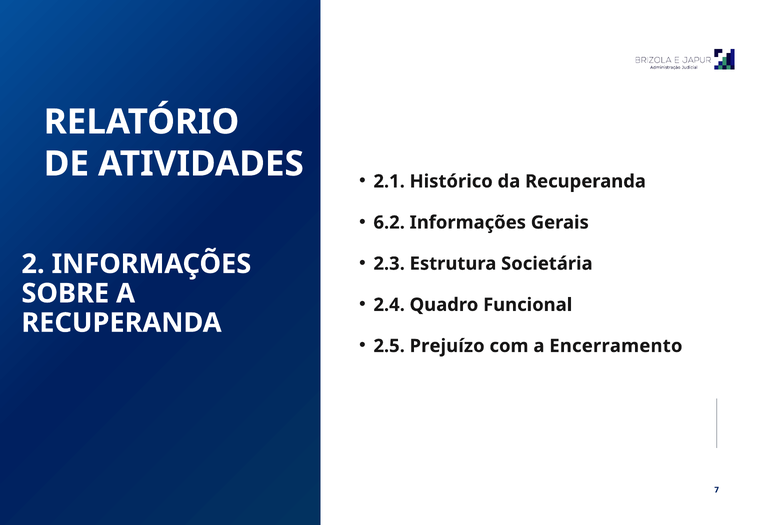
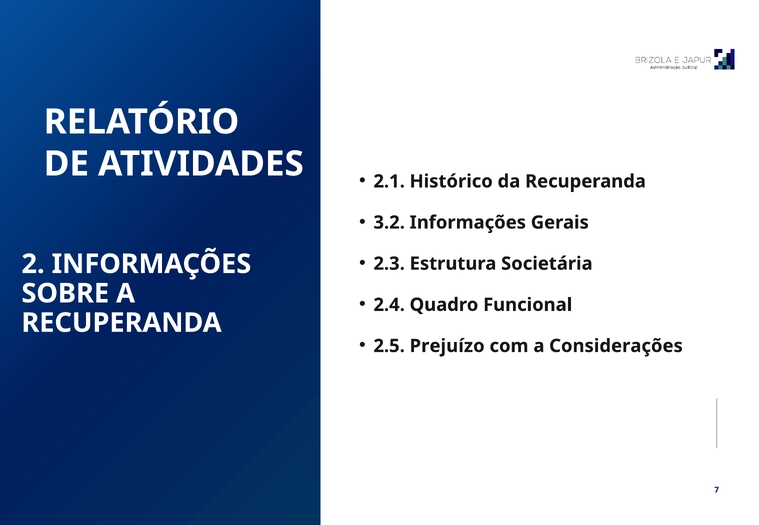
6.2: 6.2 -> 3.2 (389, 223)
Encerramento: Encerramento -> Considerações (616, 346)
